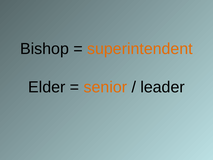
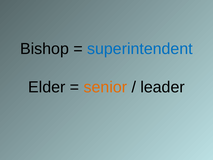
superintendent colour: orange -> blue (140, 49)
